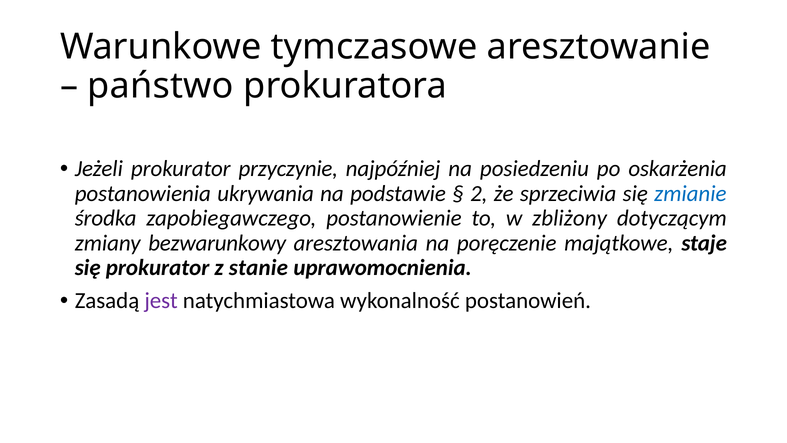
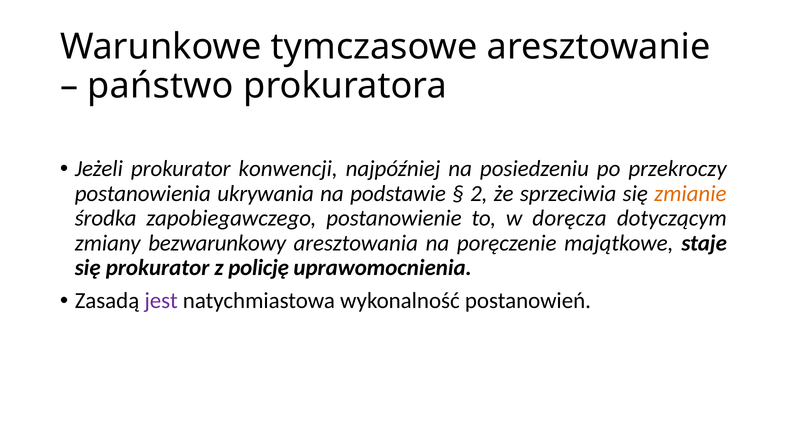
przyczynie: przyczynie -> konwencji (288, 169)
oskarżenia: oskarżenia -> przekroczy (678, 169)
zmianie colour: blue -> orange (690, 193)
zbliżony: zbliżony -> doręcza (569, 218)
stanie: stanie -> policję (259, 268)
